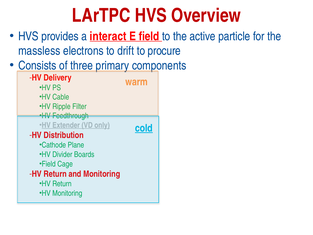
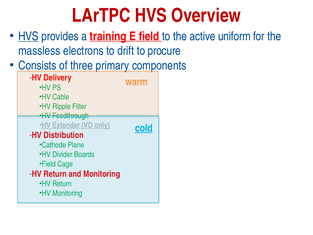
HVS underline: none -> present (29, 36)
interact: interact -> training (108, 36)
particle: particle -> uniform (234, 36)
